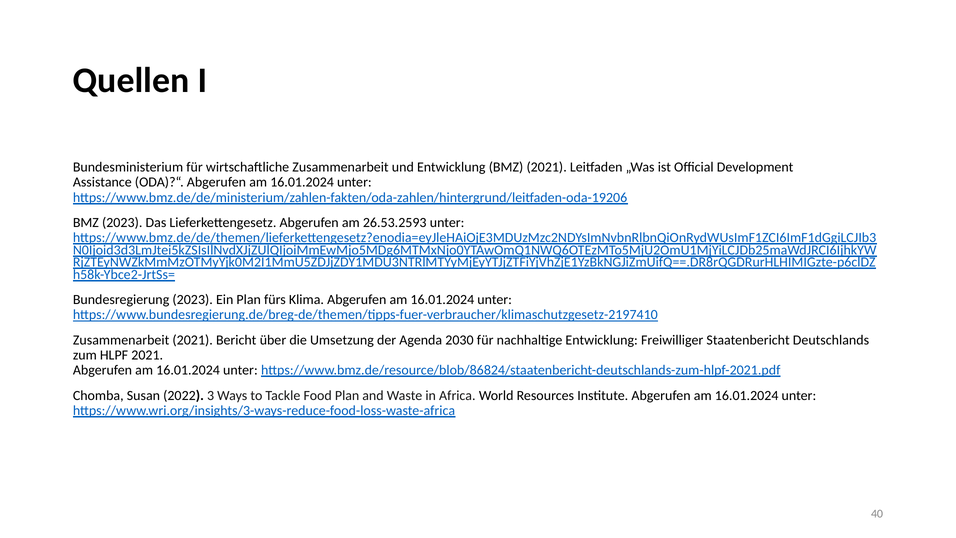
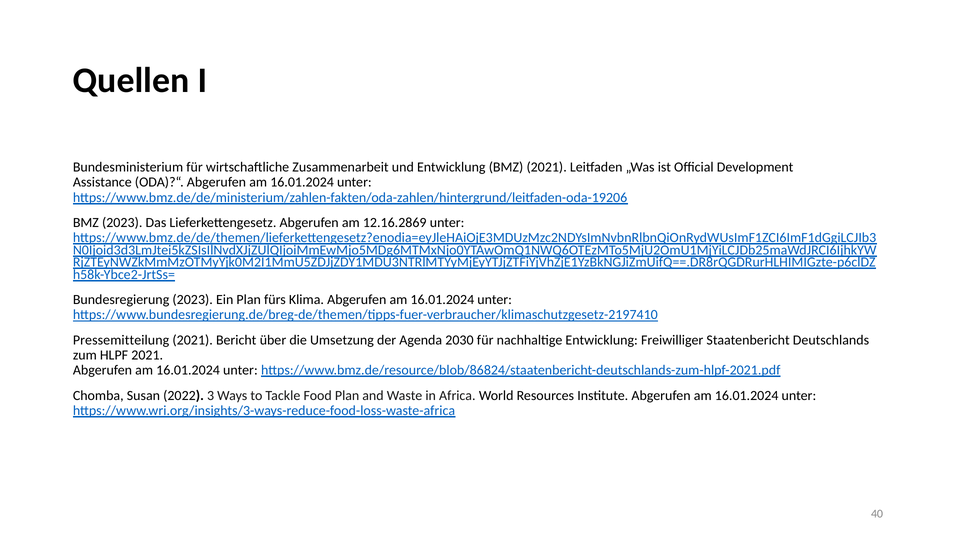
26.53.2593: 26.53.2593 -> 12.16.2869 (395, 222)
Zusammenarbeit: Zusammenarbeit -> Pressemitteilung (121, 340)
